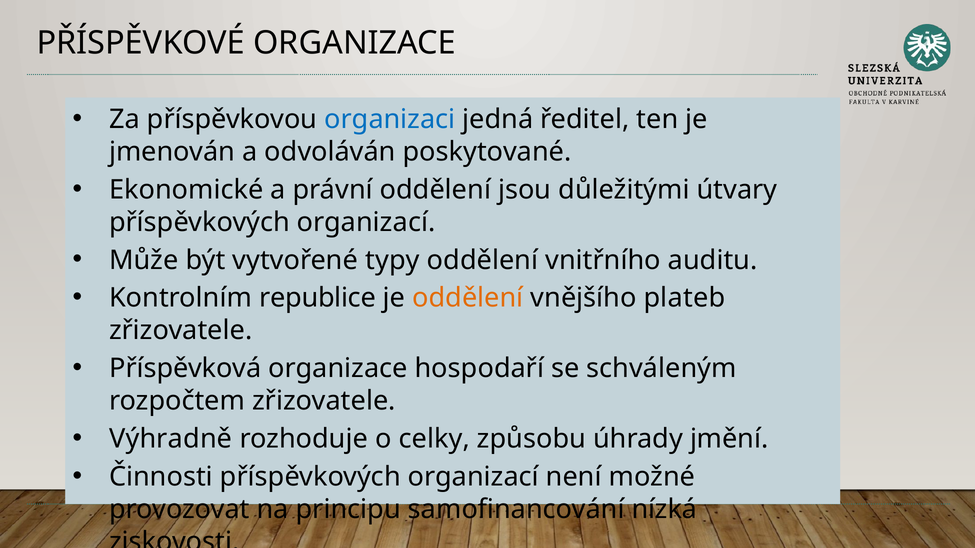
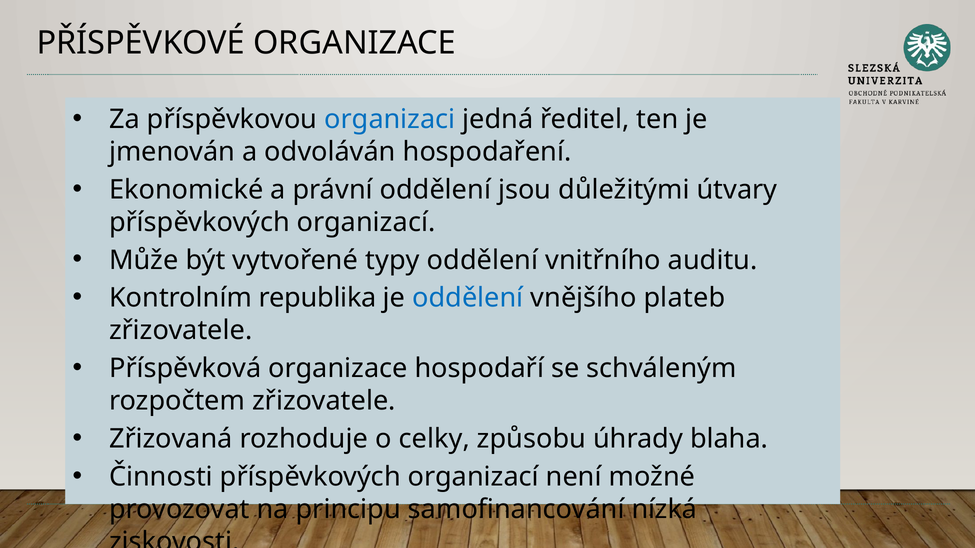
poskytované: poskytované -> hospodaření (487, 152)
republice: republice -> republika (318, 298)
oddělení colour: orange -> blue (468, 298)
Výhradně: Výhradně -> Zřizovaná (171, 439)
jmění: jmění -> blaha (729, 439)
